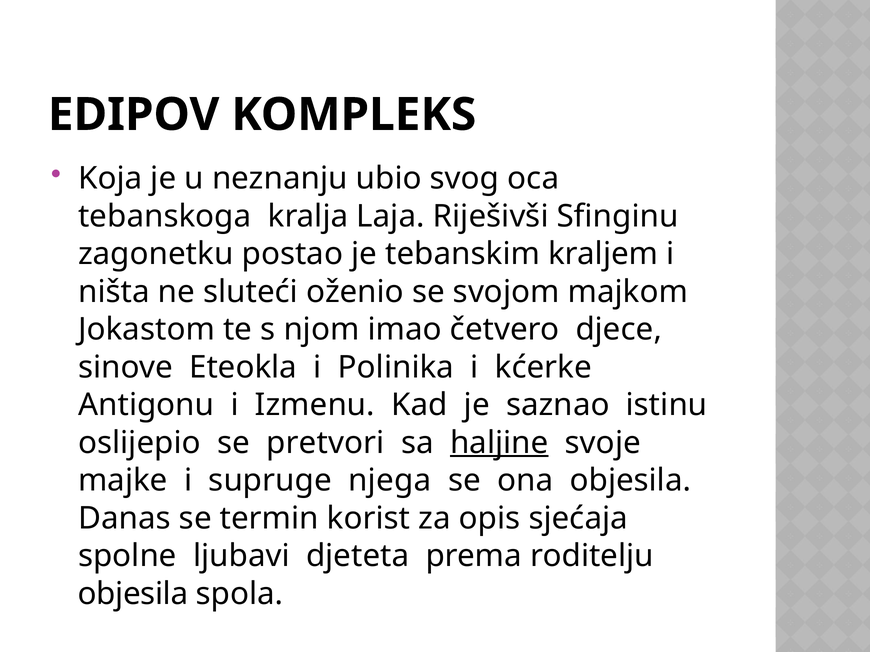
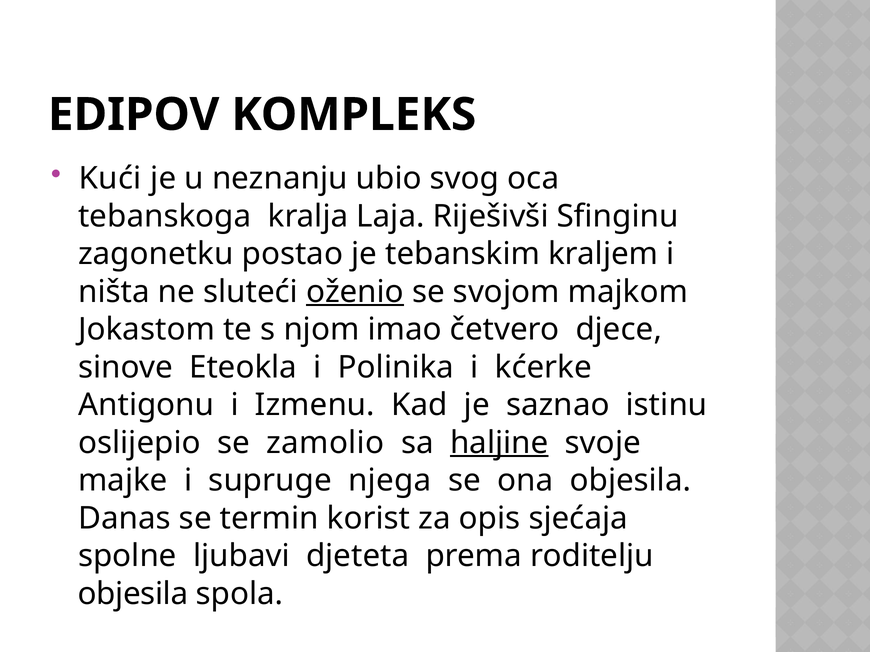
Koja: Koja -> Kući (110, 179)
oženio underline: none -> present (355, 292)
pretvori: pretvori -> zamolio (325, 443)
